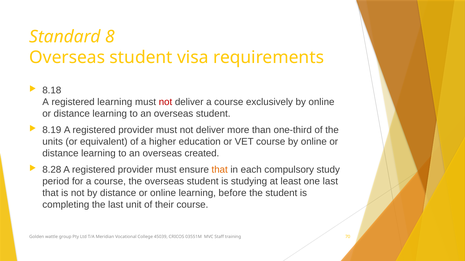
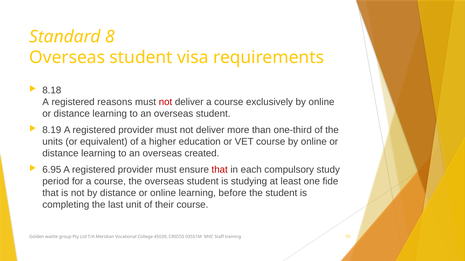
registered learning: learning -> reasons (115, 102)
8.28: 8.28 -> 6.95 (52, 170)
that colour: orange -> red (220, 170)
one last: last -> fide (330, 182)
